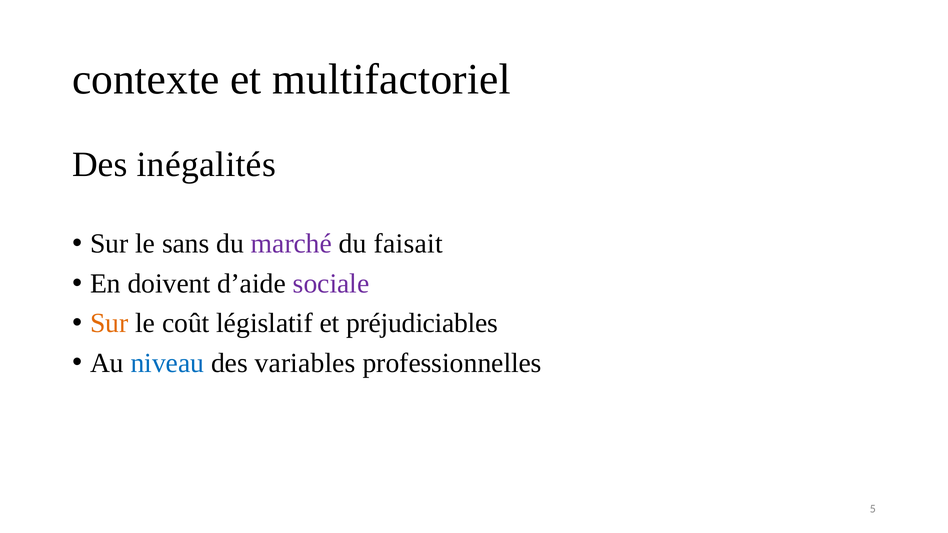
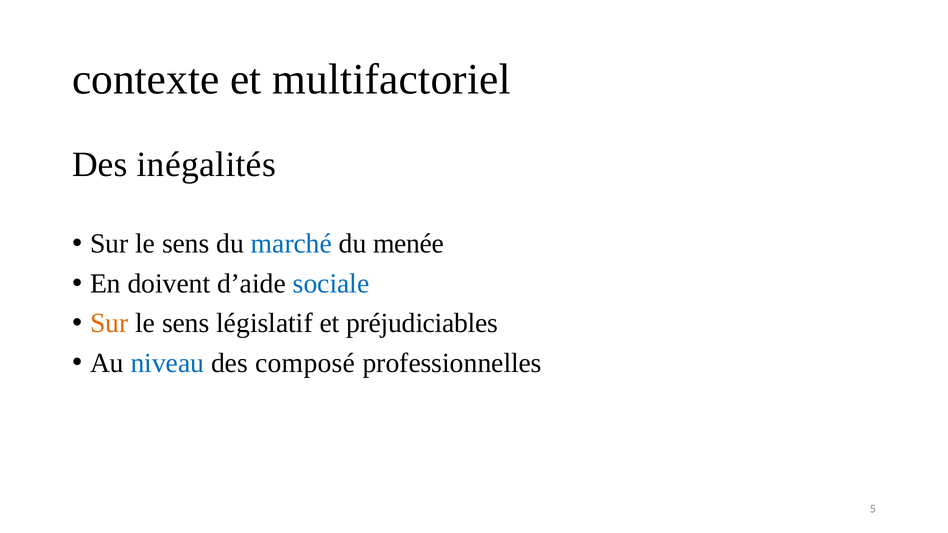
sans: sans -> sens (186, 244)
marché colour: purple -> blue (291, 244)
faisait: faisait -> menée (409, 244)
sociale colour: purple -> blue (331, 284)
coût: coût -> sens (186, 323)
variables: variables -> composé (305, 363)
